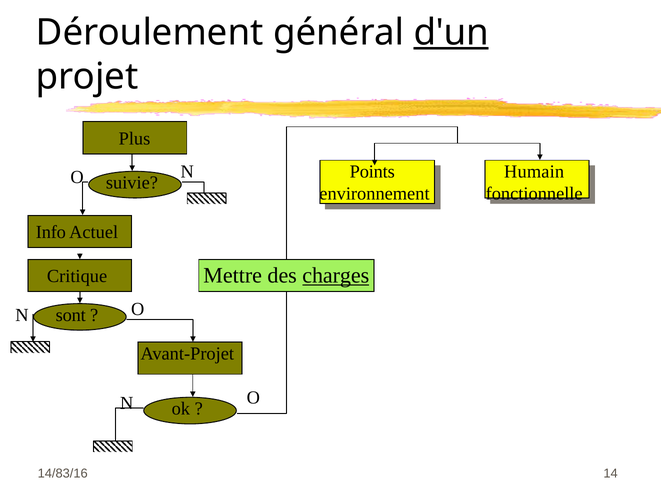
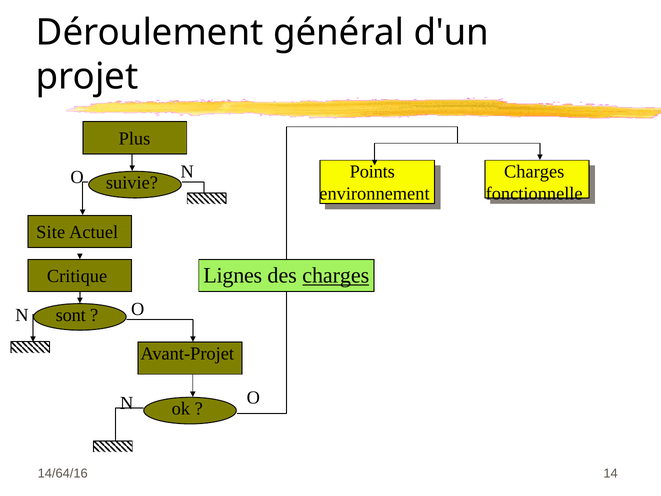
d'un underline: present -> none (451, 32)
Humain: Humain -> Charges (534, 172)
Info: Info -> Site (51, 232)
Mettre: Mettre -> Lignes (233, 275)
14/83/16: 14/83/16 -> 14/64/16 (63, 473)
